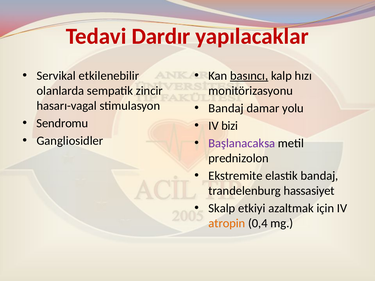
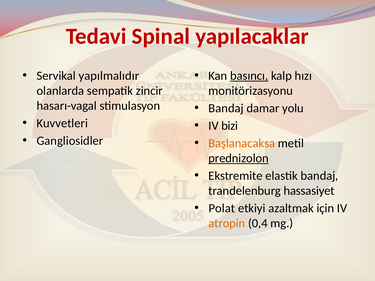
Dardır: Dardır -> Spinal (161, 36)
etkilenebilir: etkilenebilir -> yapılmalıdır (109, 76)
Sendromu: Sendromu -> Kuvvetleri (62, 123)
Başlanacaksa colour: purple -> orange (242, 143)
prednizolon underline: none -> present (239, 158)
Skalp: Skalp -> Polat (222, 208)
